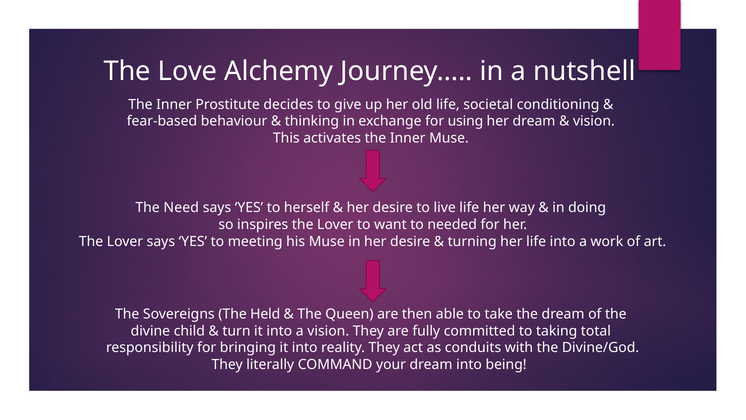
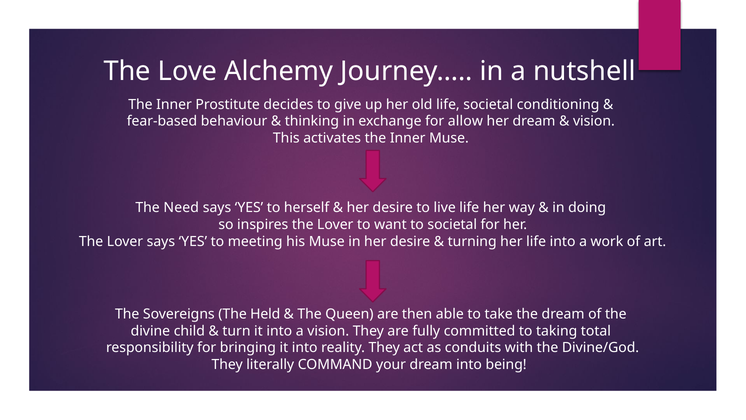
using: using -> allow (465, 121)
to needed: needed -> societal (452, 224)
